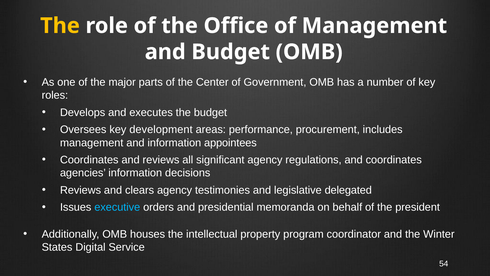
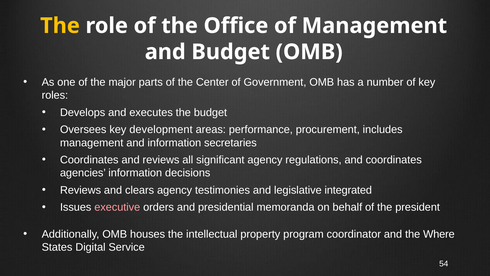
appointees: appointees -> secretaries (230, 143)
delegated: delegated -> integrated (348, 190)
executive colour: light blue -> pink (117, 207)
Winter: Winter -> Where (439, 234)
